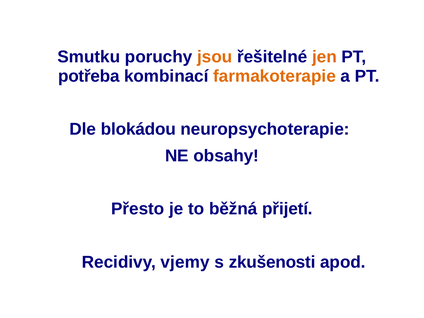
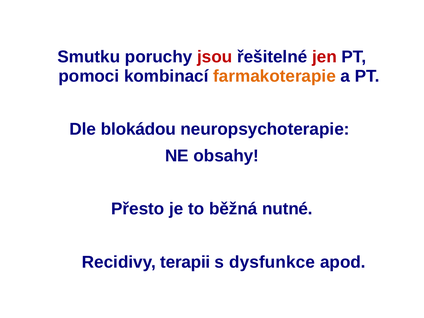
jsou colour: orange -> red (215, 57)
jen colour: orange -> red (324, 57)
potřeba: potřeba -> pomoci (89, 76)
přijetí: přijetí -> nutné (287, 209)
vjemy: vjemy -> terapii (185, 262)
zkušenosti: zkušenosti -> dysfunkce (272, 262)
